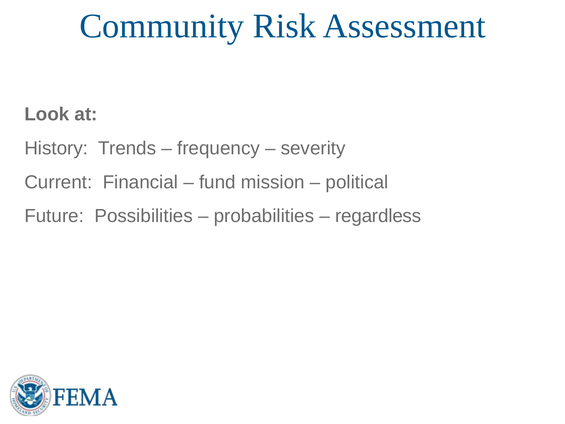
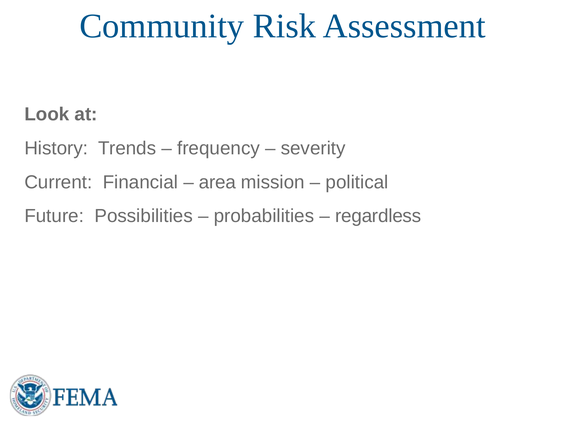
fund: fund -> area (217, 182)
